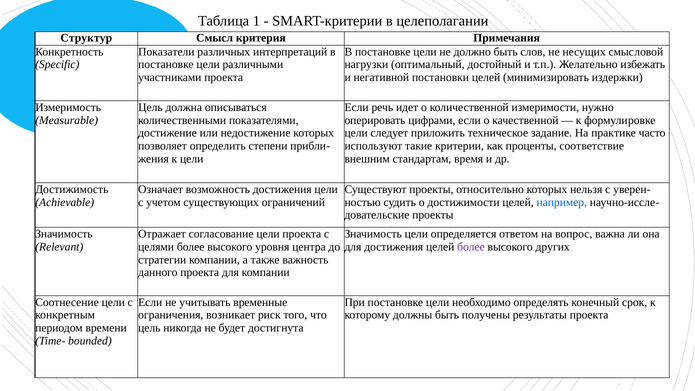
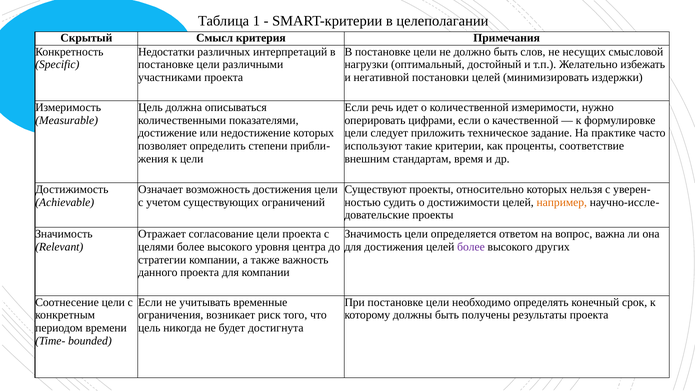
Структур: Структур -> Скрытый (86, 38)
Показатели: Показатели -> Недостатки (166, 52)
например colour: blue -> orange (562, 202)
